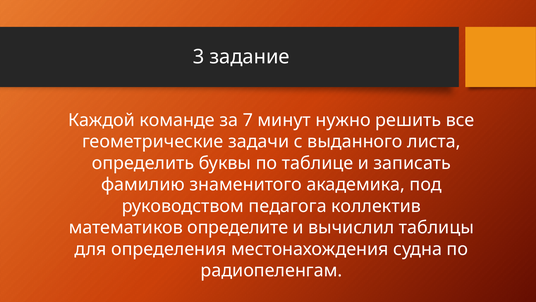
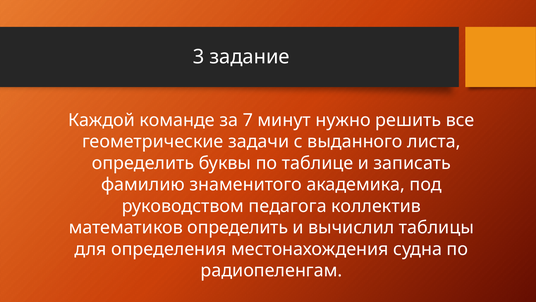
математиков определите: определите -> определить (238, 227)
